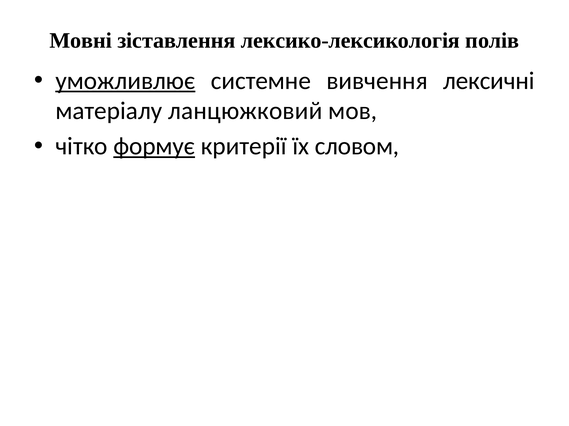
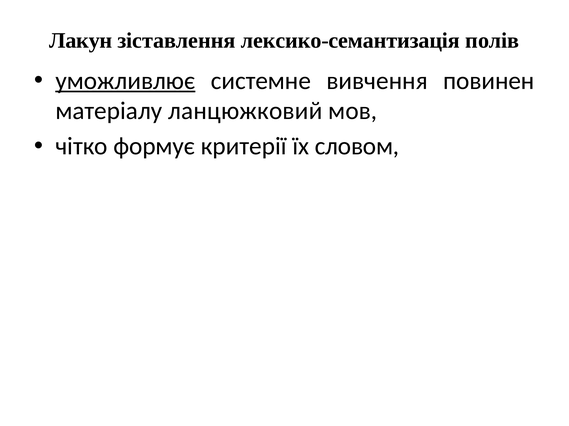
Мовні: Мовні -> Лакун (81, 41)
лексико-лексикологія: лексико-лексикологія -> лексико-семантизація (350, 41)
лексичні: лексичні -> повинен (489, 81)
формує underline: present -> none (154, 147)
